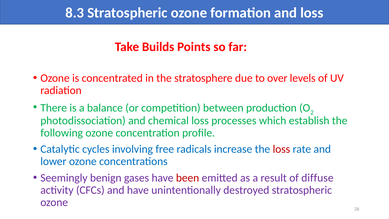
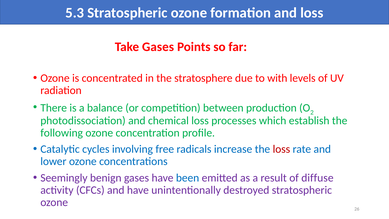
8.3: 8.3 -> 5.3 (75, 13)
Take Builds: Builds -> Gases (158, 47)
over: over -> with (277, 78)
been colour: red -> blue (188, 178)
